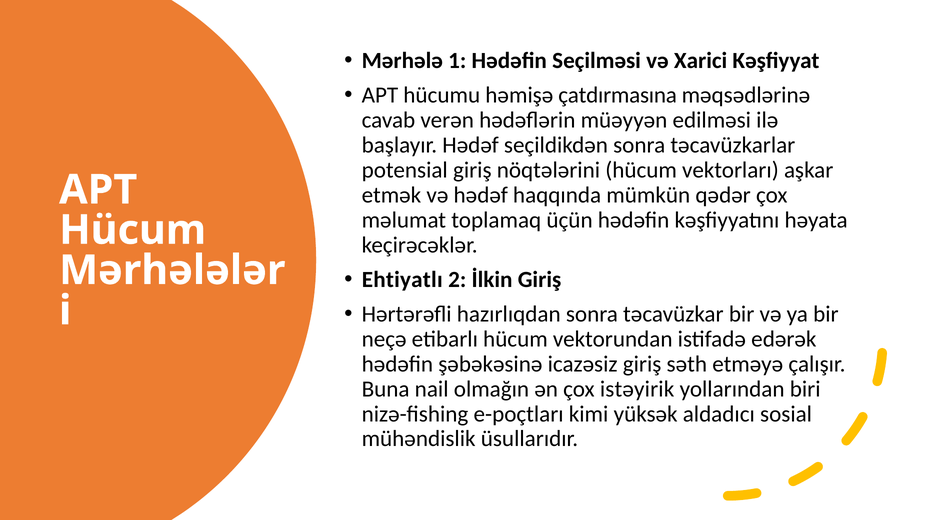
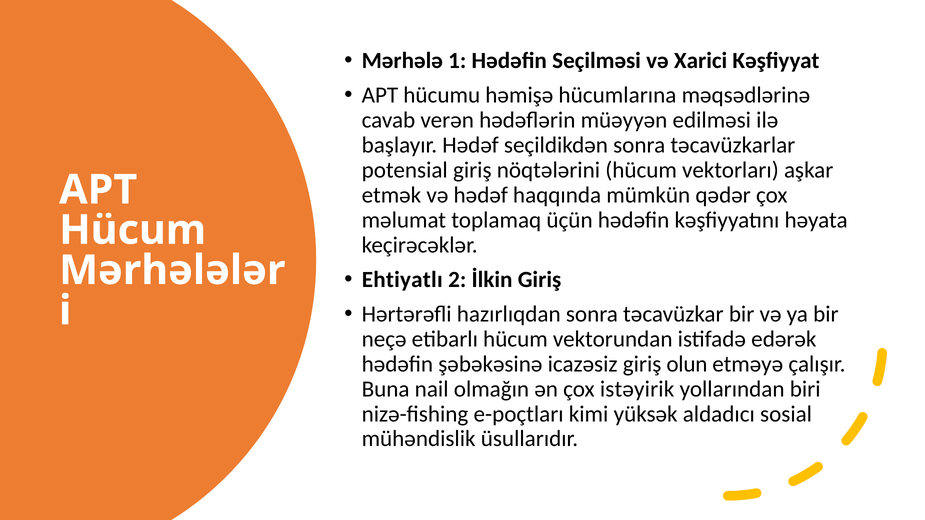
çatdırmasına: çatdırmasına -> hücumlarına (617, 95)
səth: səth -> olun (687, 364)
